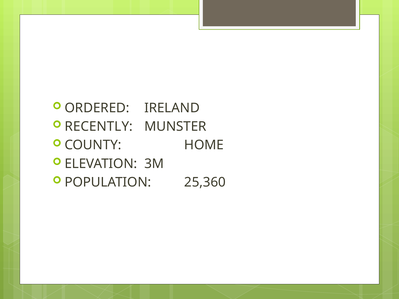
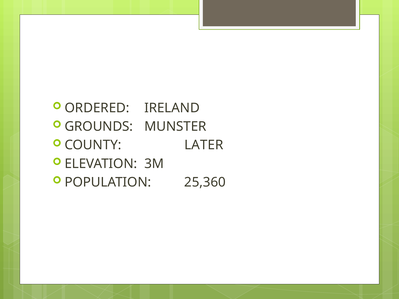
RECENTLY: RECENTLY -> GROUNDS (99, 127)
HOME: HOME -> LATER (204, 145)
